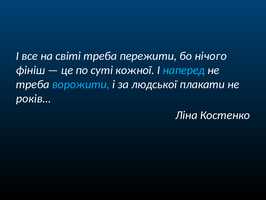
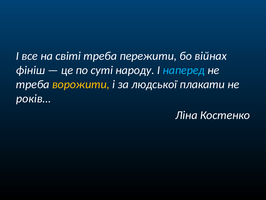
нічого: нічого -> війнах (211, 56)
кожної: кожної -> народу (135, 70)
ворожити colour: light blue -> yellow (81, 84)
